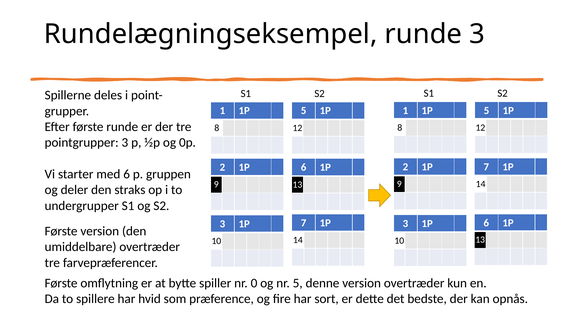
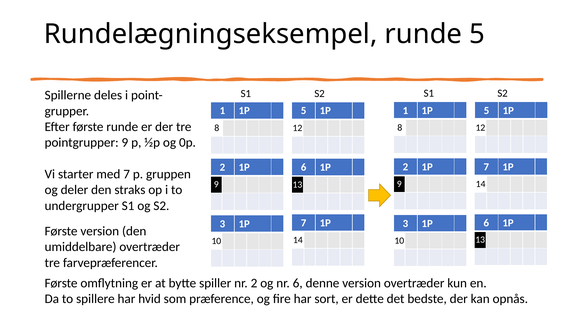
runde 3: 3 -> 5 (477, 34)
pointgrupper 3: 3 -> 9 (125, 143)
med 6: 6 -> 7 (127, 174)
nr 0: 0 -> 2 (254, 283)
nr 5: 5 -> 6 (298, 283)
